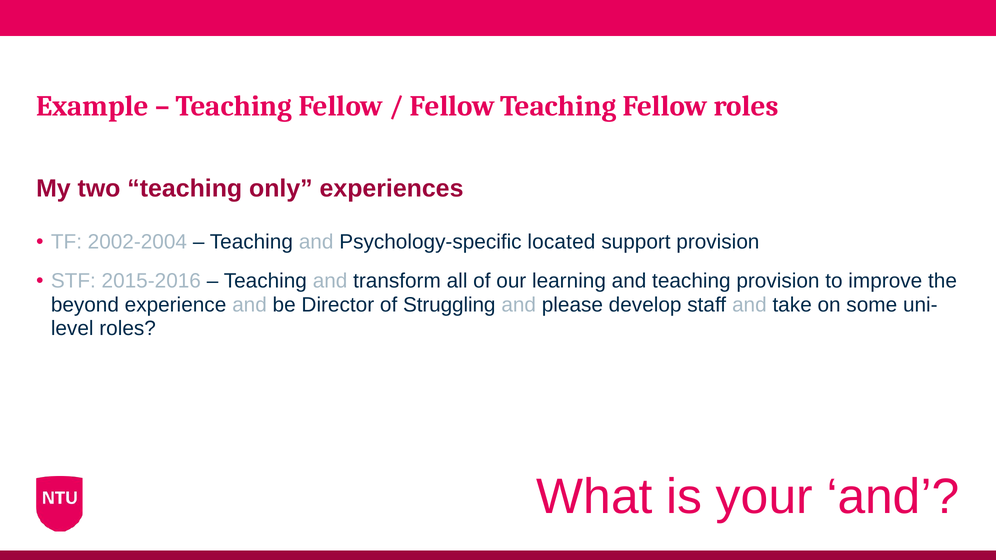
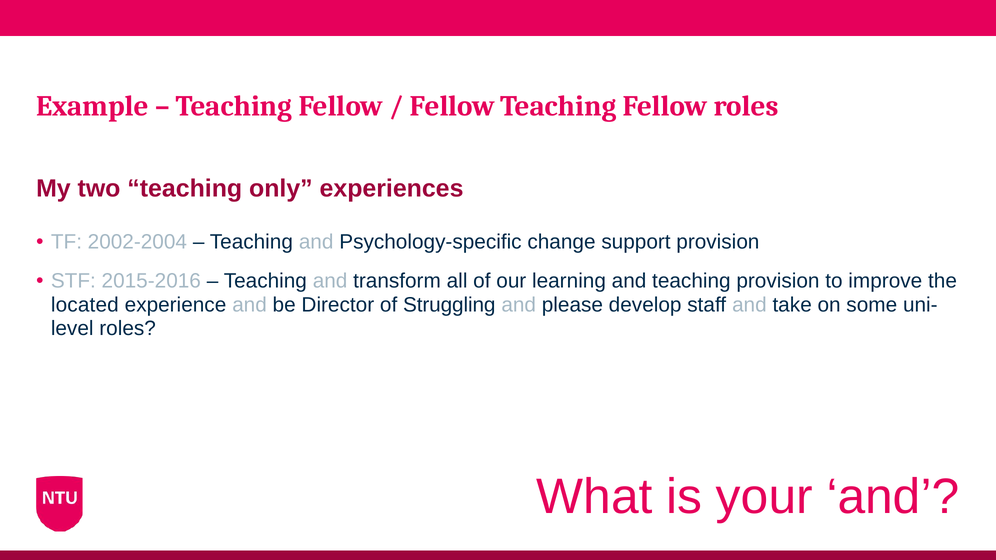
located: located -> change (561, 242)
beyond: beyond -> located (85, 305)
